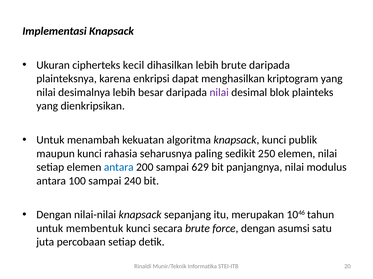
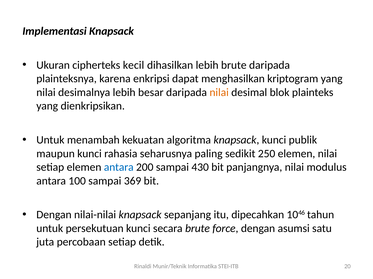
nilai colour: purple -> orange (219, 93)
629: 629 -> 430 (200, 168)
240: 240 -> 369 (133, 181)
merupakan: merupakan -> dipecahkan (258, 215)
membentuk: membentuk -> persekutuan (95, 229)
